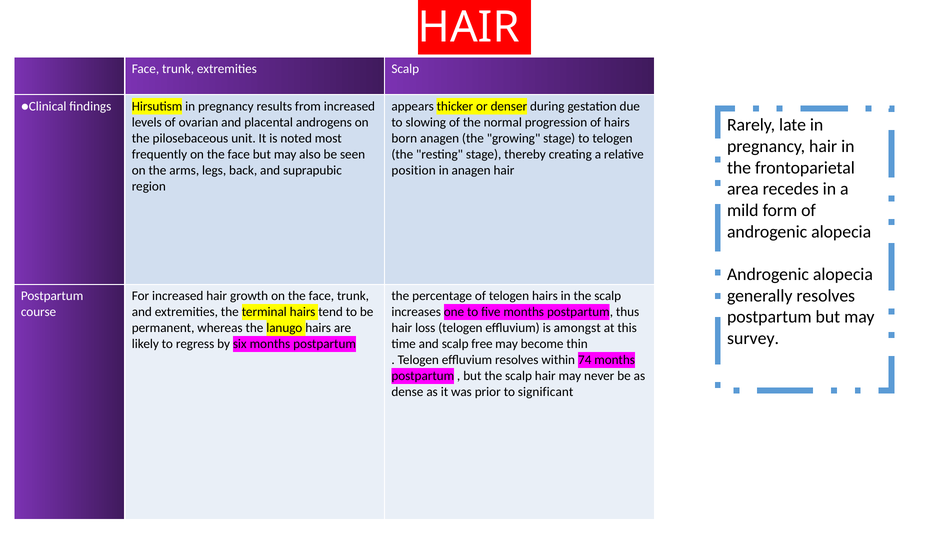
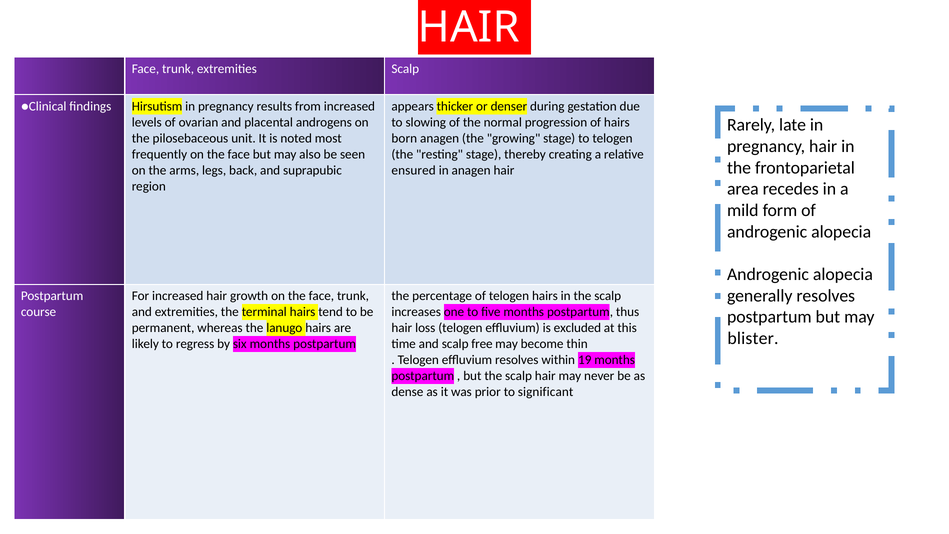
position: position -> ensured (414, 170)
amongst: amongst -> excluded (577, 328)
survey: survey -> blister (753, 338)
74: 74 -> 19 (585, 360)
